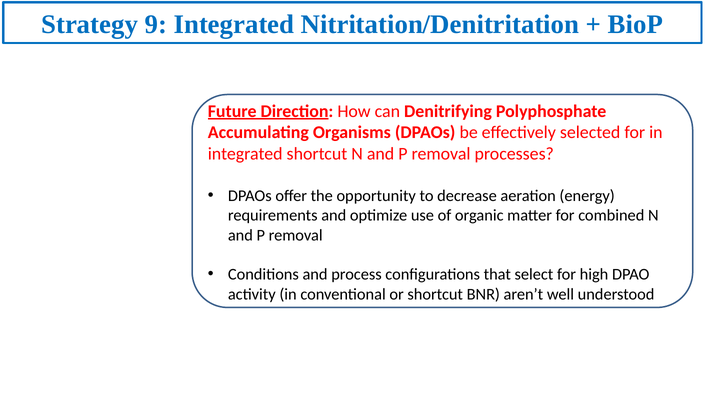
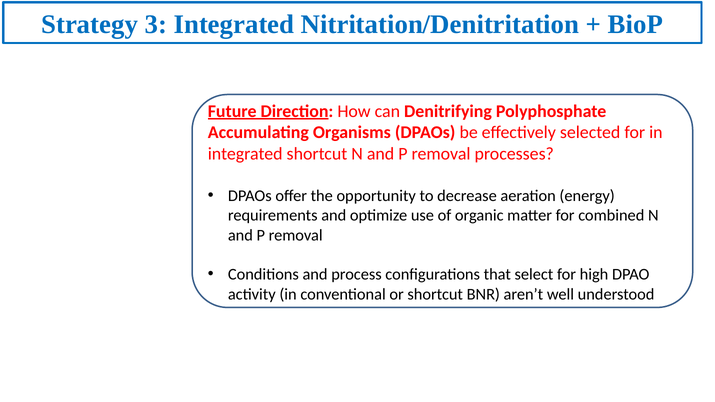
9: 9 -> 3 (156, 24)
